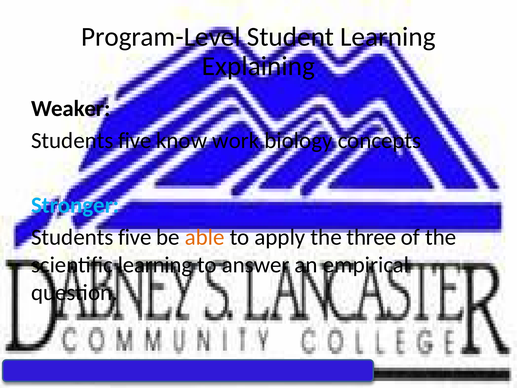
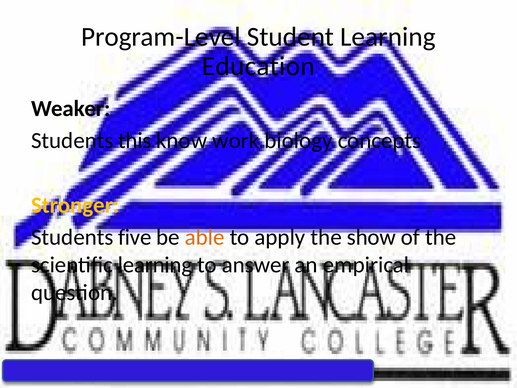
Explaining: Explaining -> Education (258, 66)
five: five -> this (135, 141)
Stronger colour: light blue -> yellow (75, 205)
three: three -> show (371, 237)
